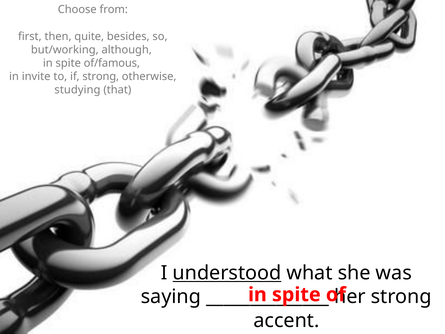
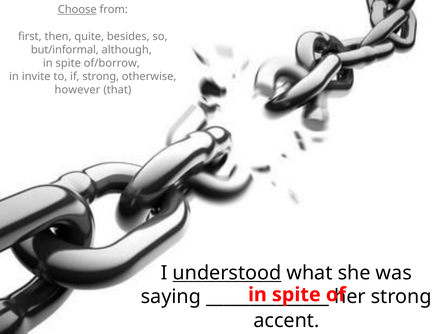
Choose underline: none -> present (77, 10)
but/working: but/working -> but/informal (65, 50)
of/famous: of/famous -> of/borrow (112, 63)
studying: studying -> however (77, 90)
